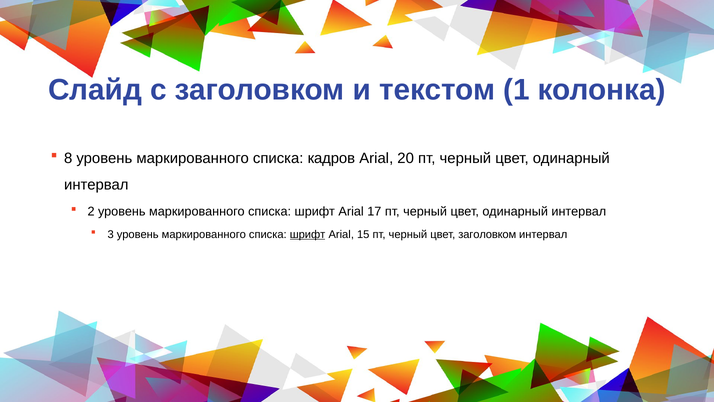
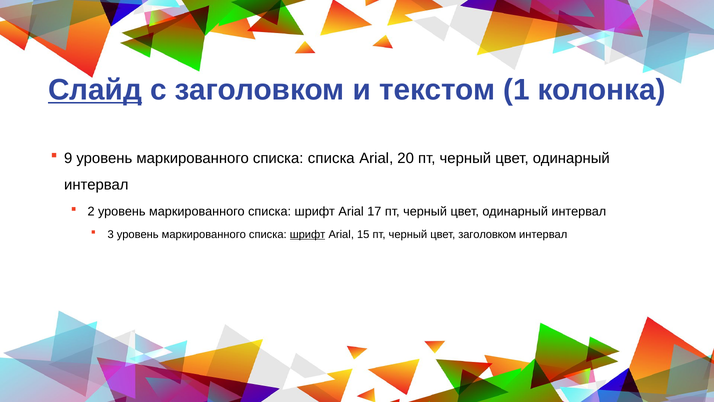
Слайд underline: none -> present (95, 90)
8: 8 -> 9 (68, 158)
списка кадров: кадров -> списка (331, 158)
